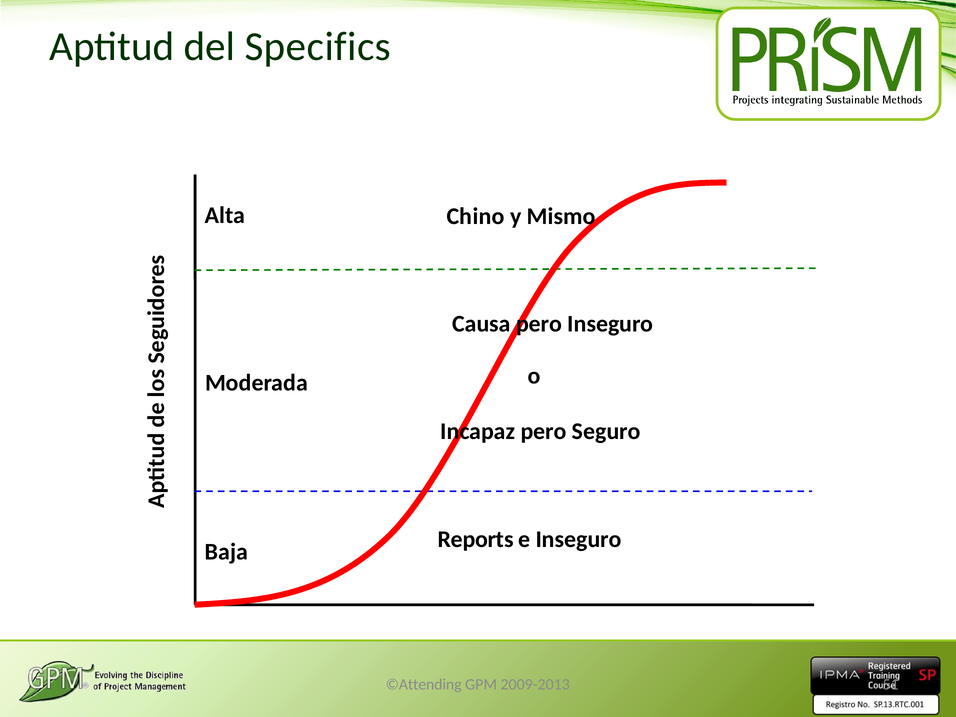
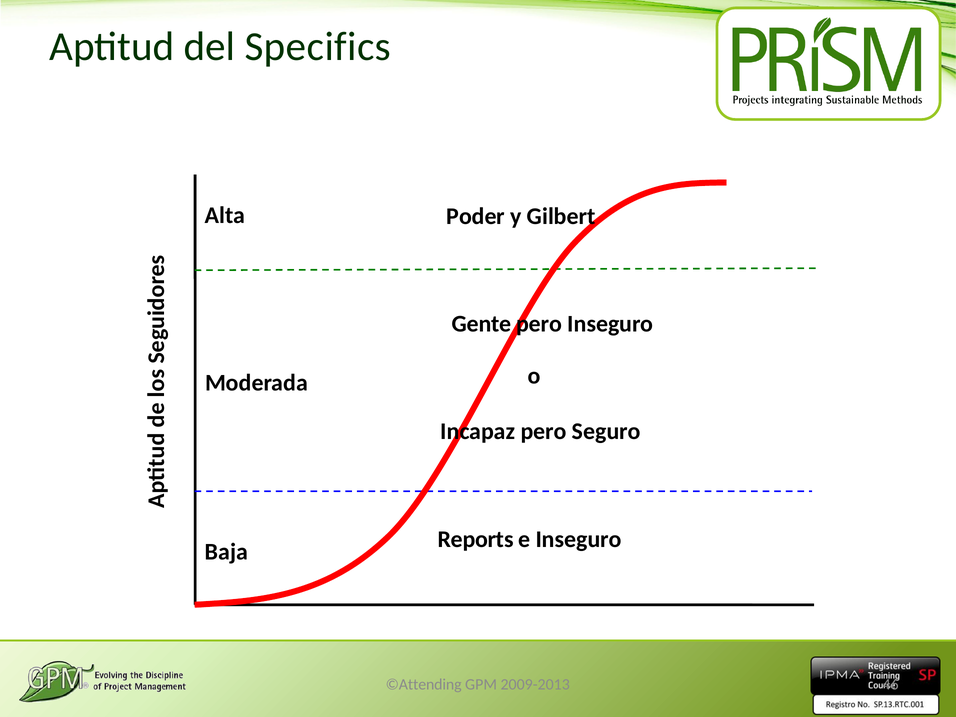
Chino: Chino -> Poder (476, 217)
Mismo: Mismo -> Gilbert (561, 217)
Causa: Causa -> Gente (482, 324)
51: 51 -> 46 (891, 685)
